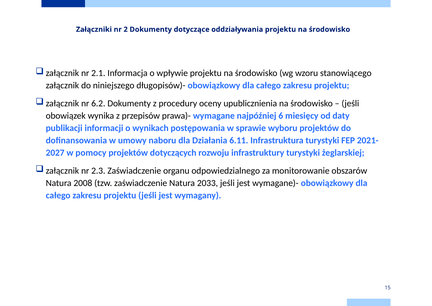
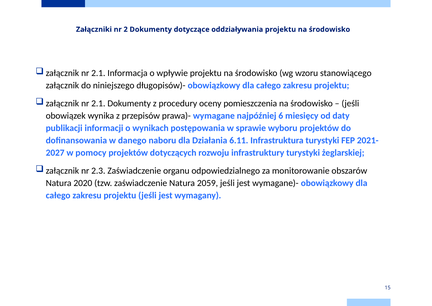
6.2: 6.2 -> 2.1 (98, 103)
upublicznienia: upublicznienia -> pomieszczenia (250, 103)
umowy: umowy -> danego (132, 140)
2008: 2008 -> 2020 (83, 183)
2033: 2033 -> 2059 (208, 183)
